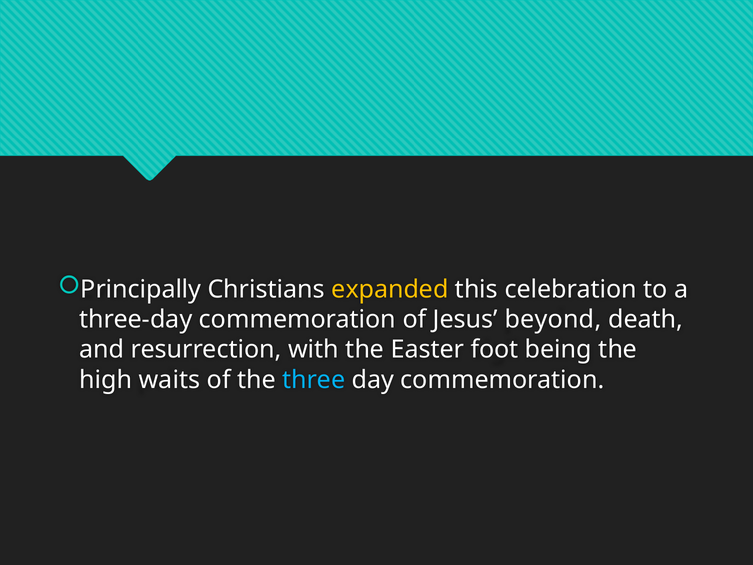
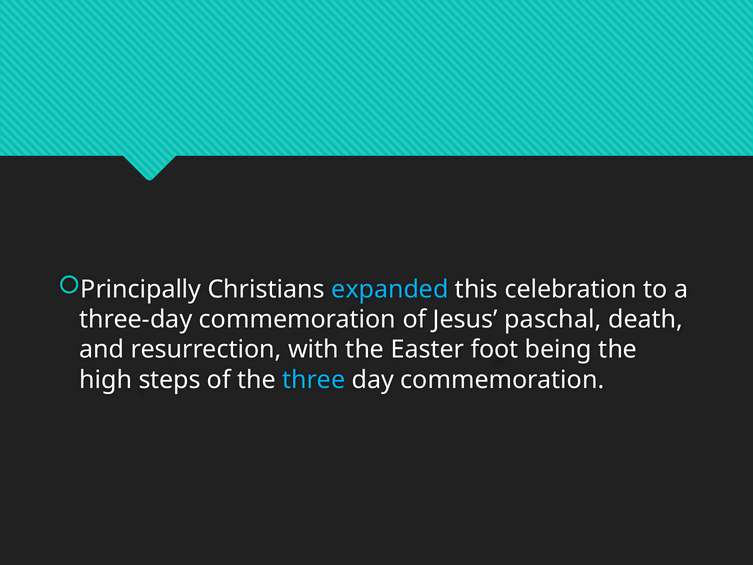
expanded colour: yellow -> light blue (390, 289)
beyond: beyond -> paschal (553, 319)
waits: waits -> steps (170, 380)
